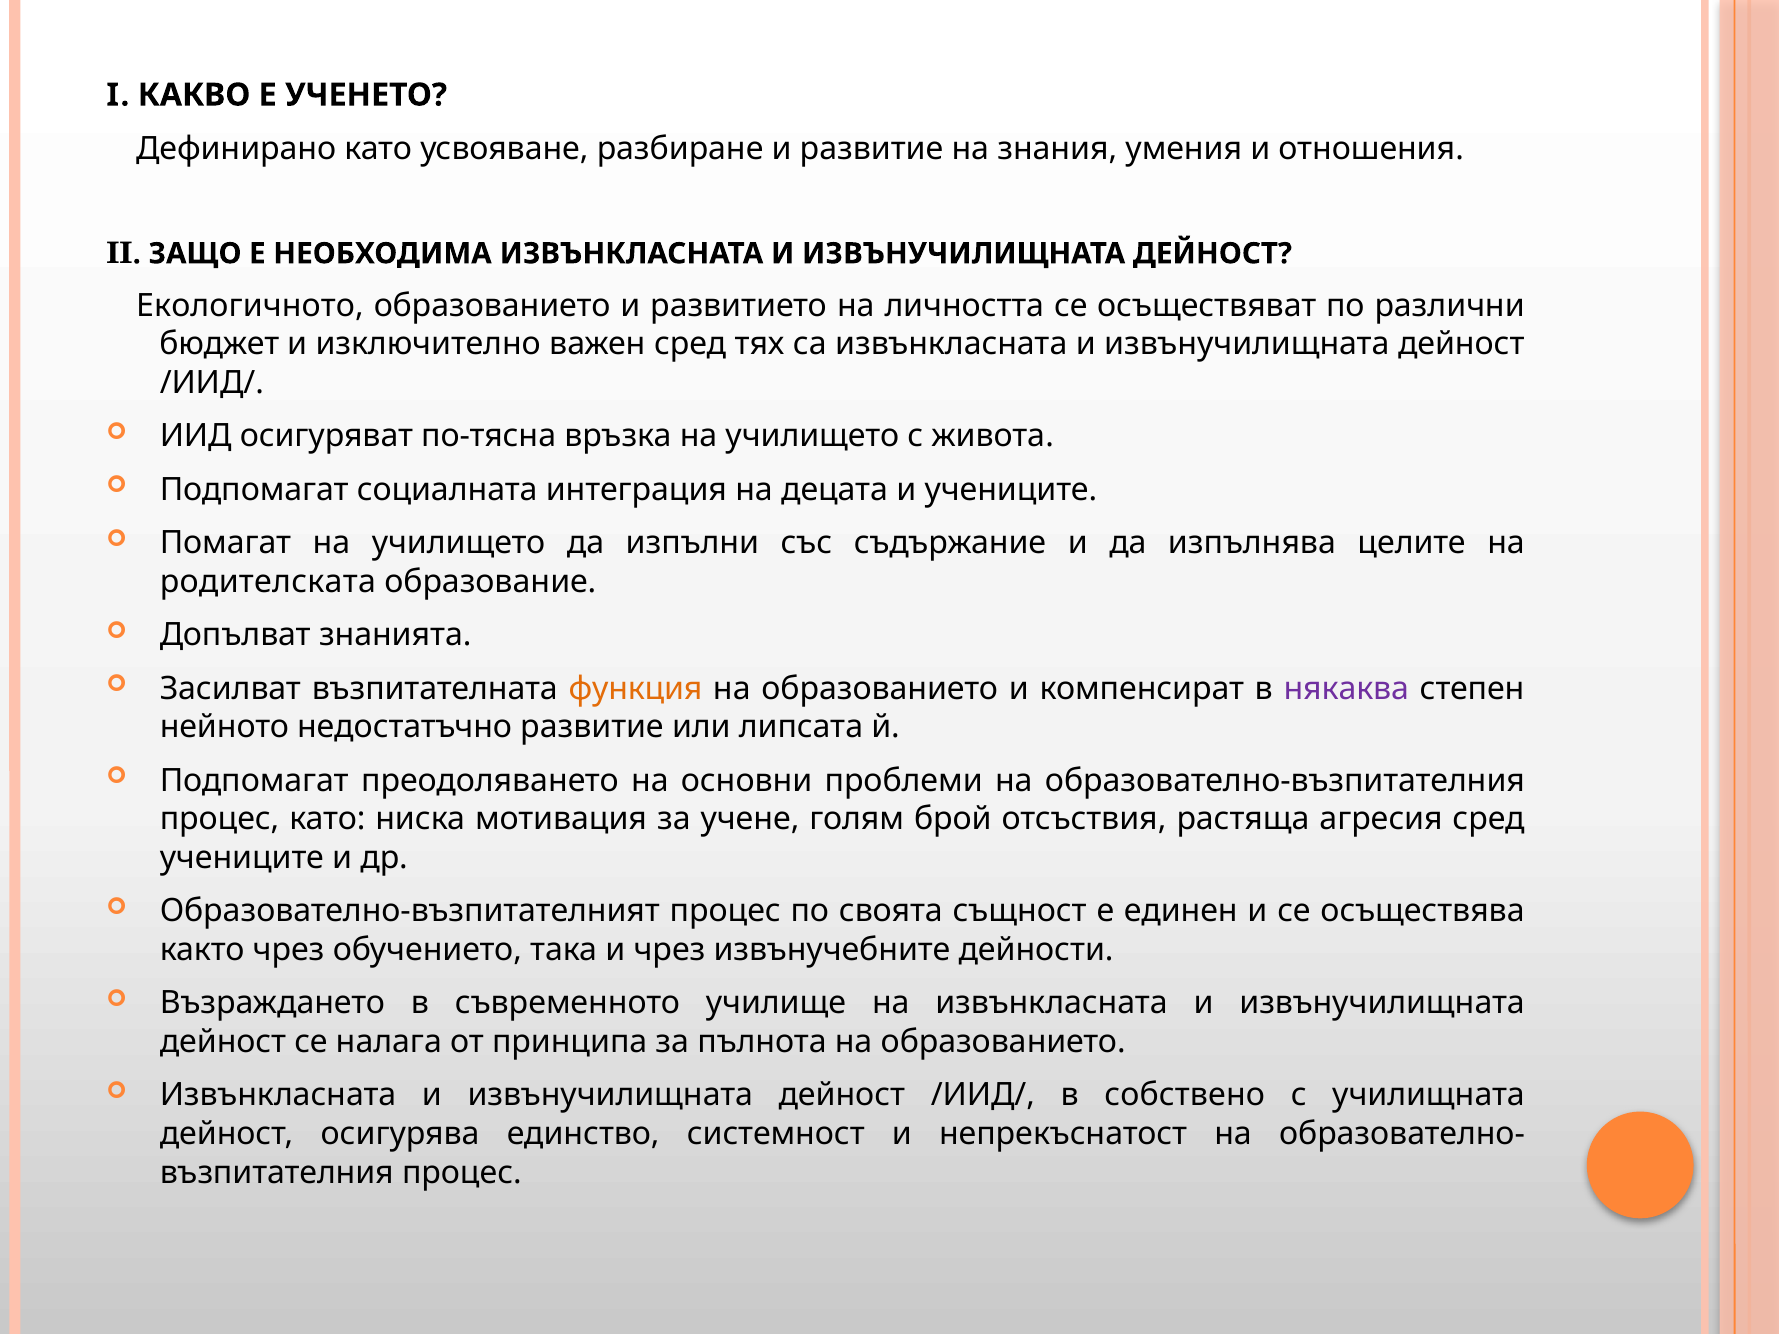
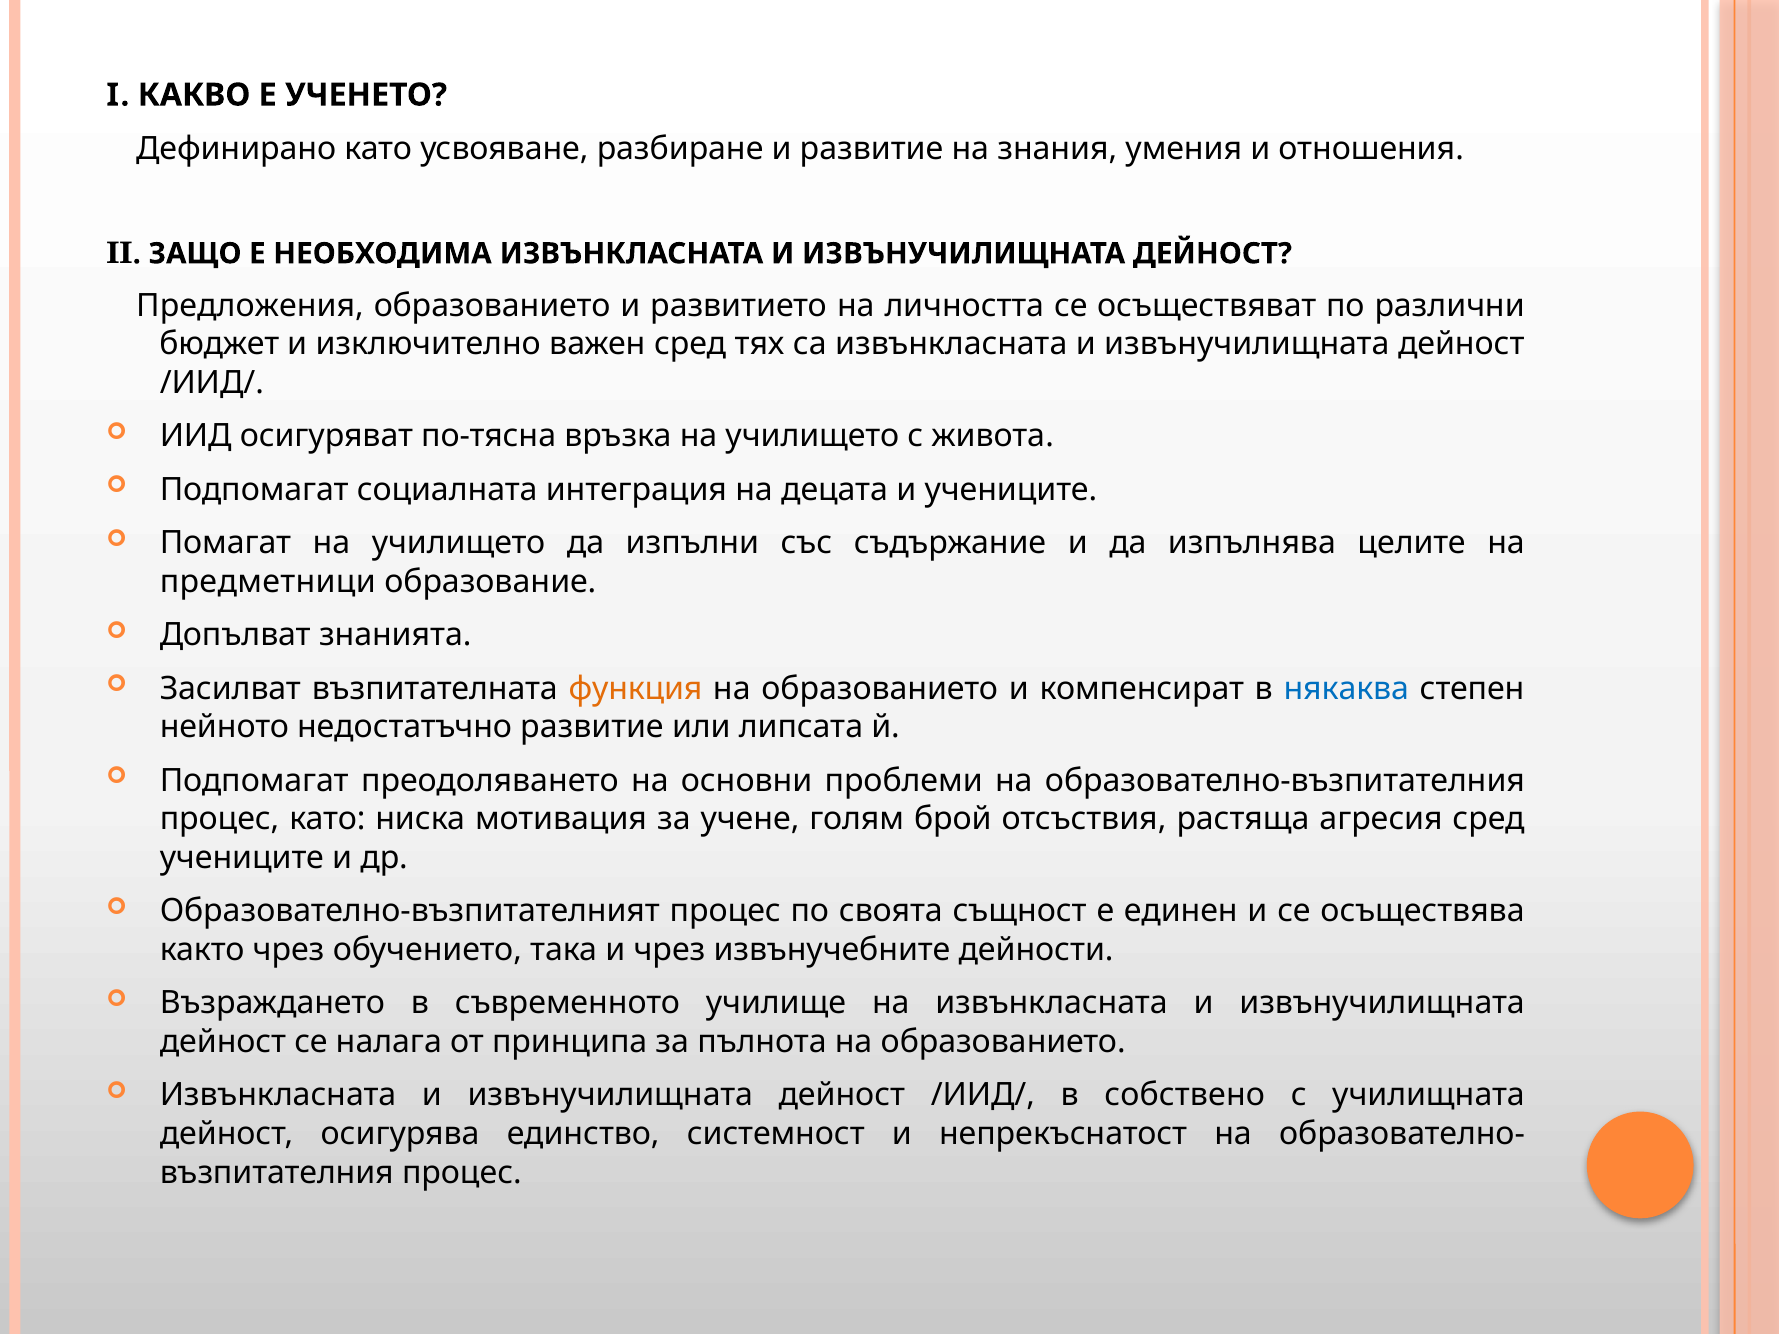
Екологичното: Екологичното -> Предложения (250, 306)
родителската: родителската -> предметници (268, 582)
някаква colour: purple -> blue (1346, 689)
